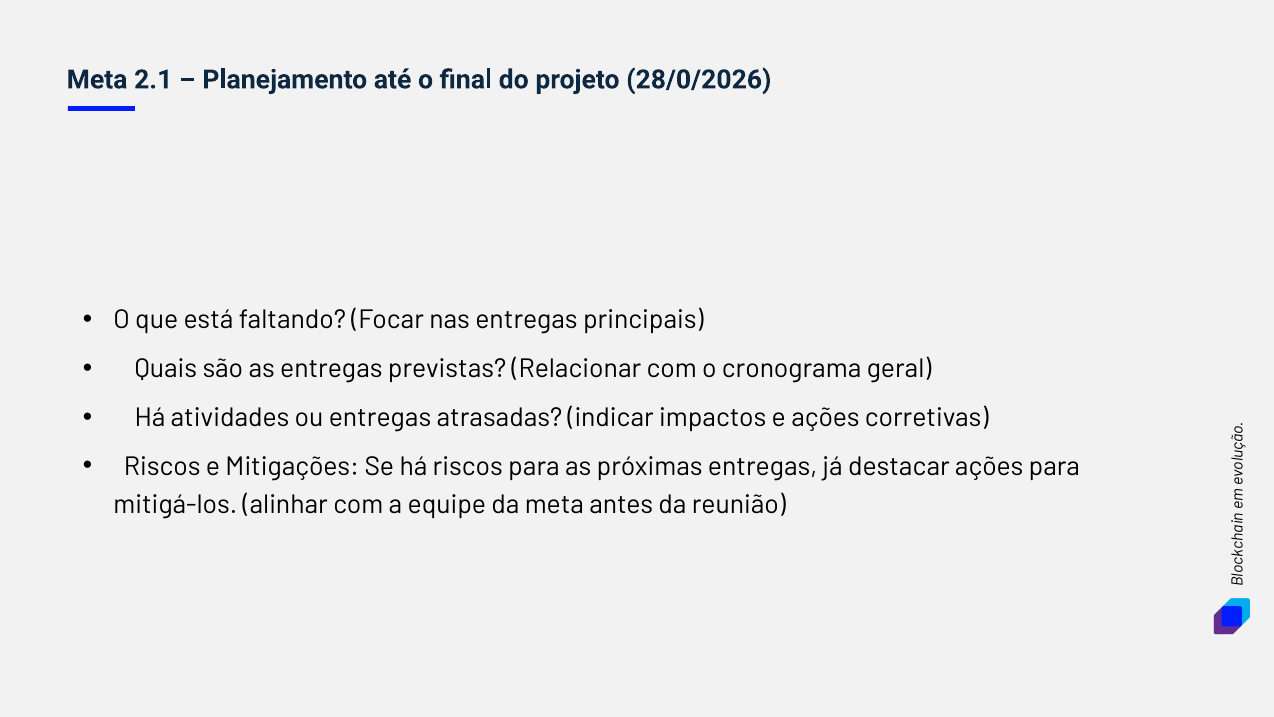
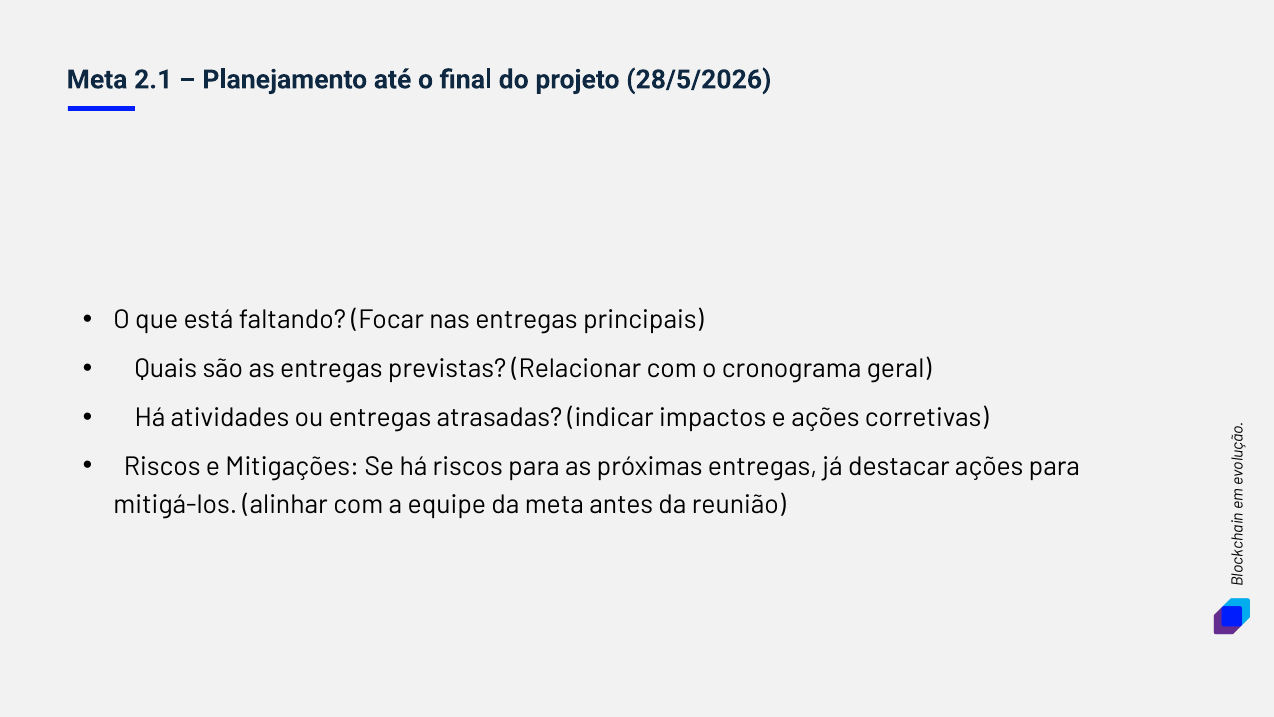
28/0/2026: 28/0/2026 -> 28/5/2026 (699, 80)
